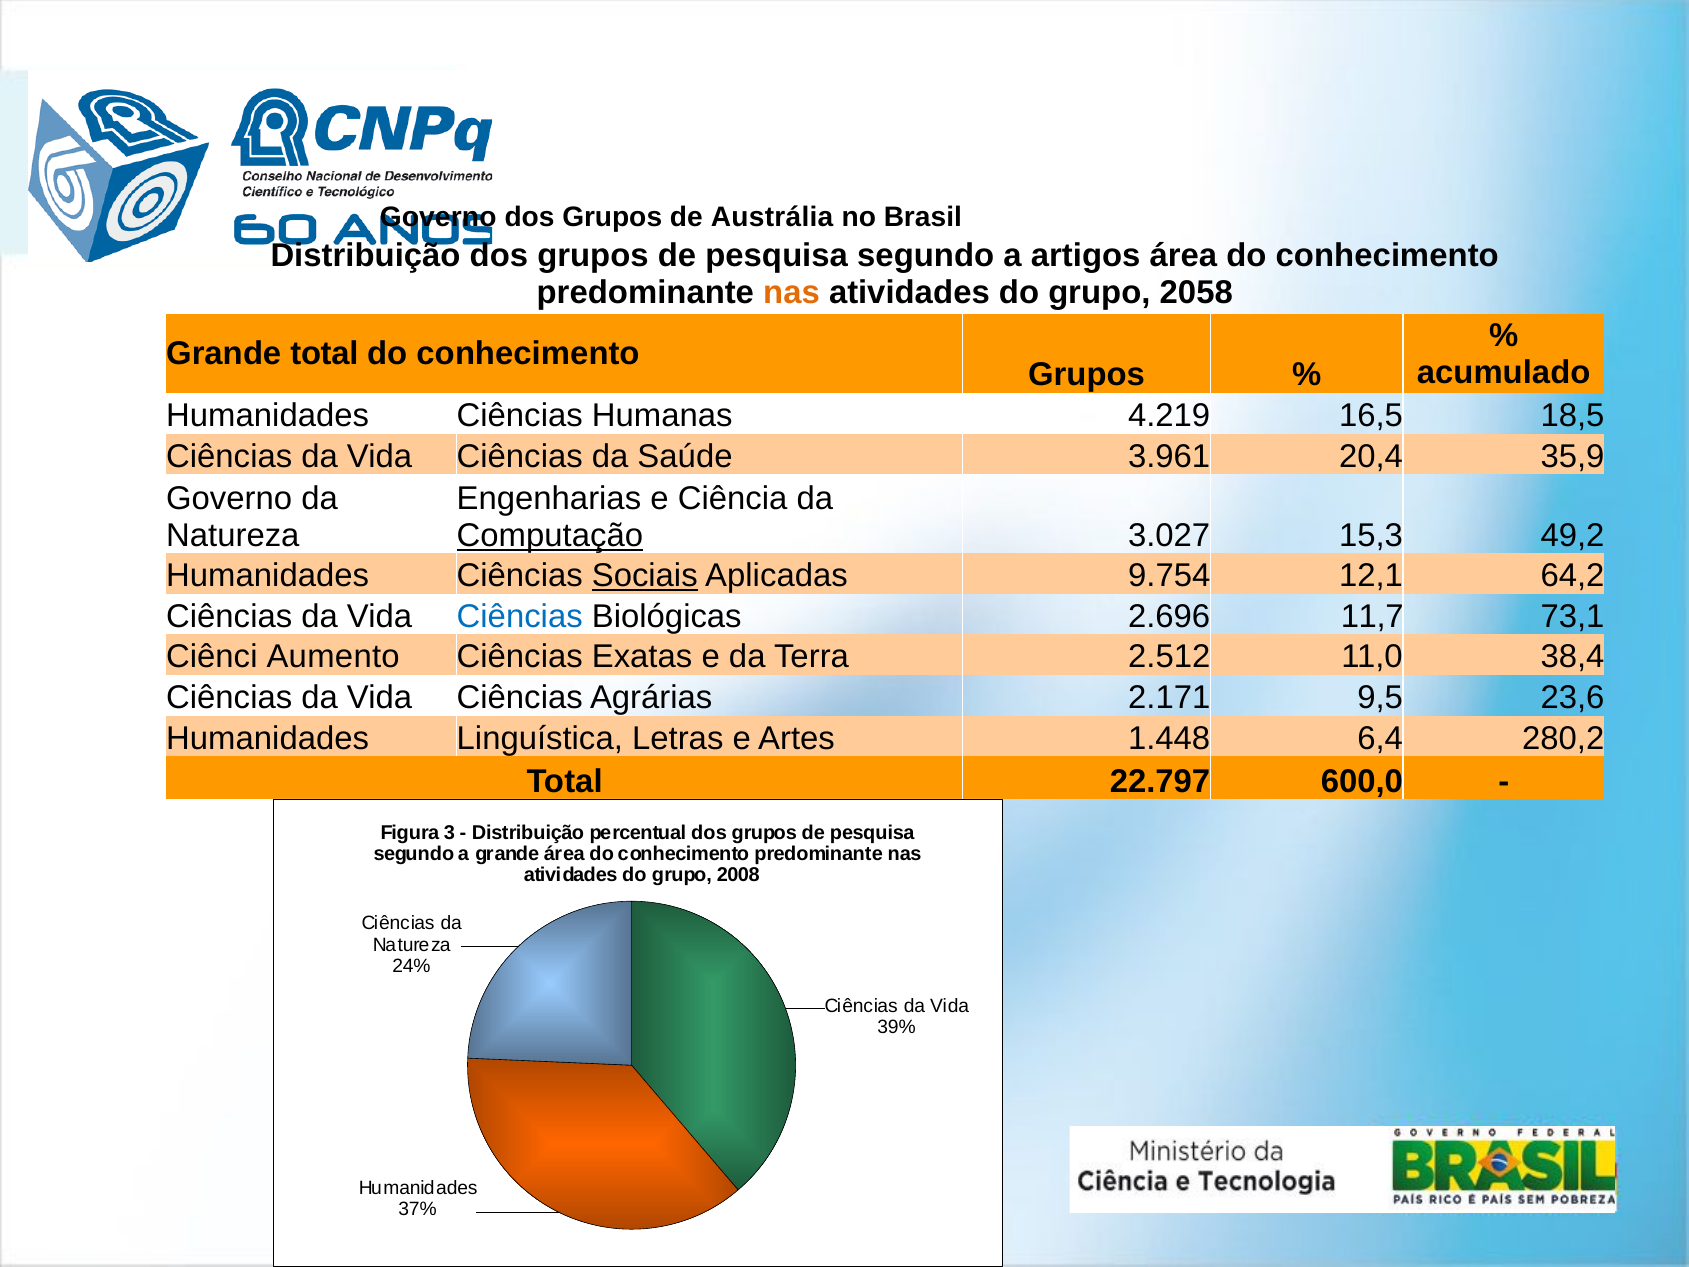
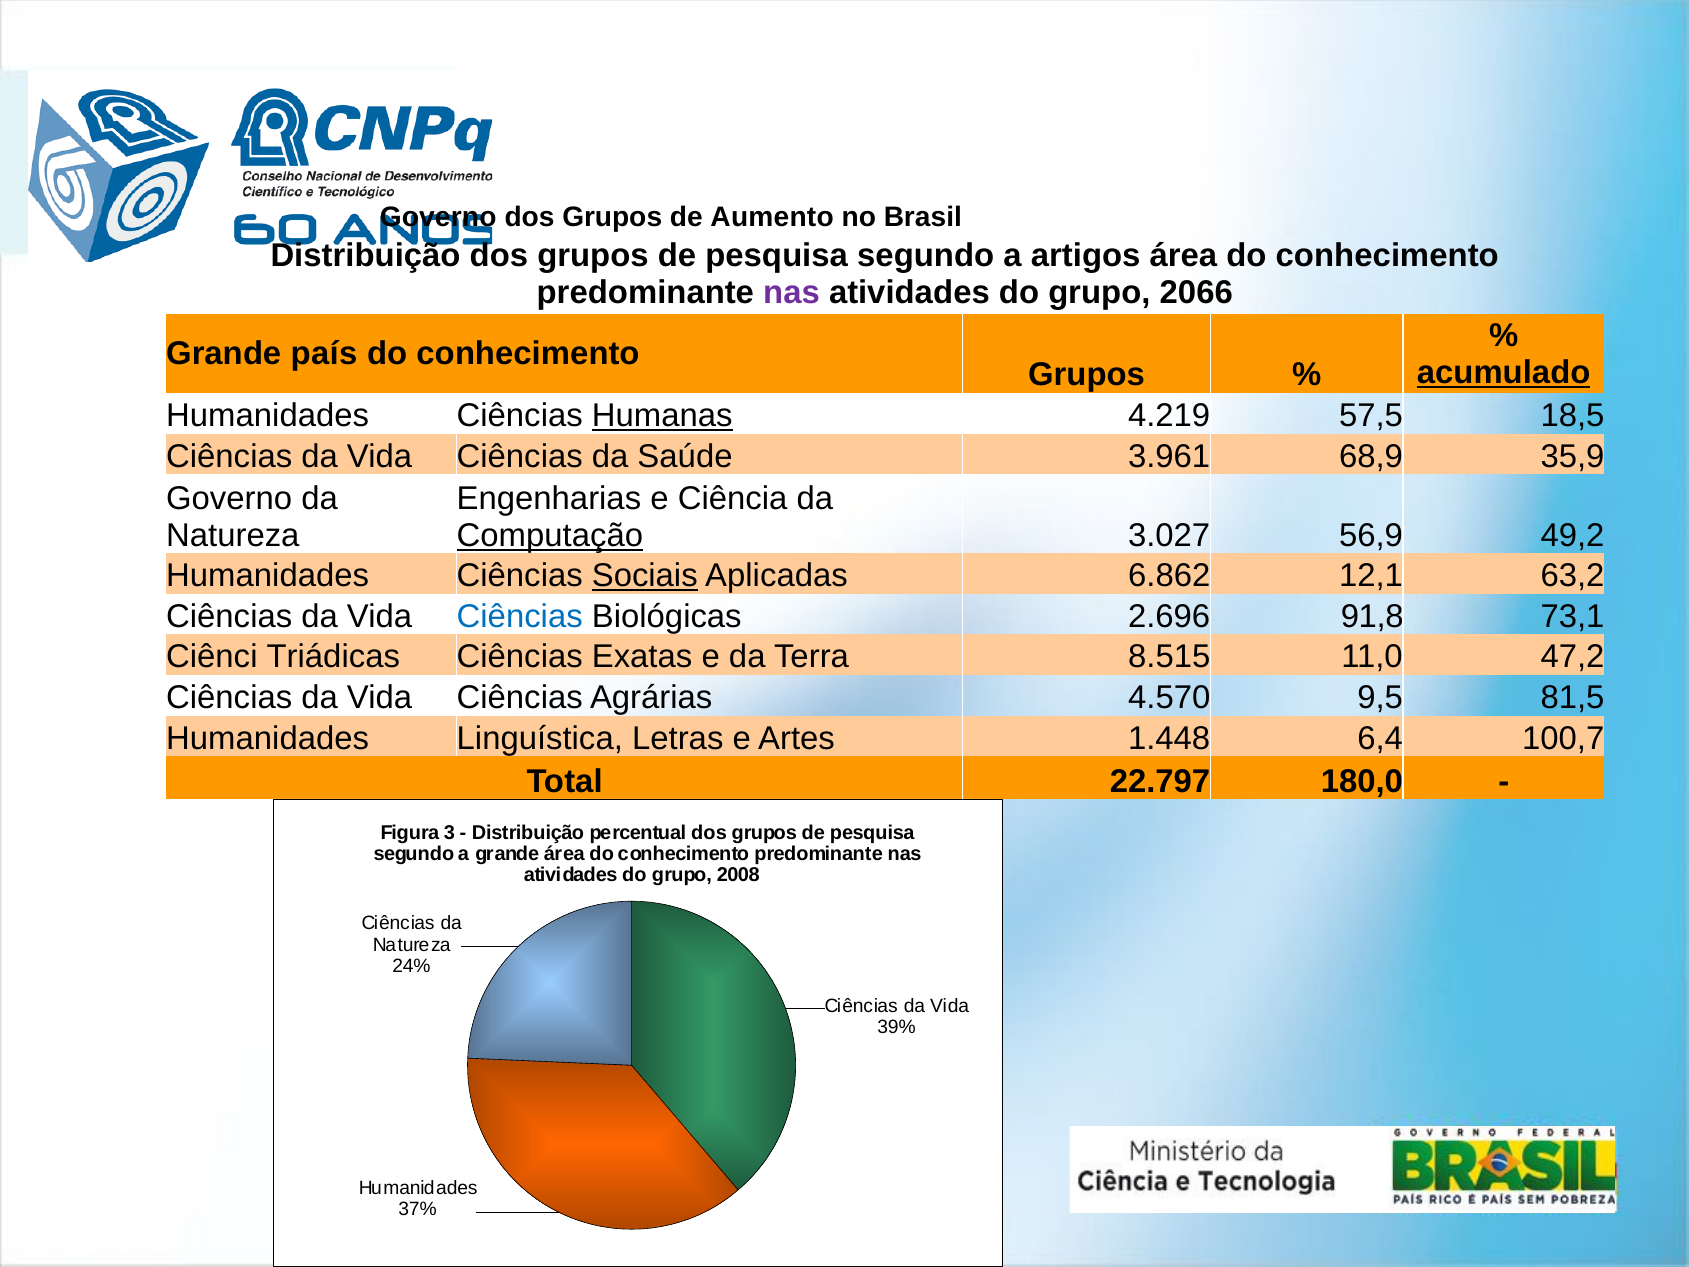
Austrália: Austrália -> Aumento (772, 217)
nas colour: orange -> purple (792, 292)
2058: 2058 -> 2066 (1196, 292)
Grande total: total -> país (324, 354)
acumulado underline: none -> present (1504, 372)
Humanas underline: none -> present (662, 416)
16,5: 16,5 -> 57,5 (1371, 416)
20,4: 20,4 -> 68,9 (1371, 456)
15,3: 15,3 -> 56,9 (1371, 535)
9.754: 9.754 -> 6.862 (1169, 576)
64,2: 64,2 -> 63,2 (1572, 576)
11,7: 11,7 -> 91,8 (1372, 616)
Aumento: Aumento -> Triádicas (333, 657)
2.512: 2.512 -> 8.515 (1169, 657)
38,4: 38,4 -> 47,2 (1572, 657)
2.171: 2.171 -> 4.570 (1169, 698)
23,6: 23,6 -> 81,5 (1572, 698)
280,2: 280,2 -> 100,7 (1563, 738)
600,0: 600,0 -> 180,0 (1362, 781)
